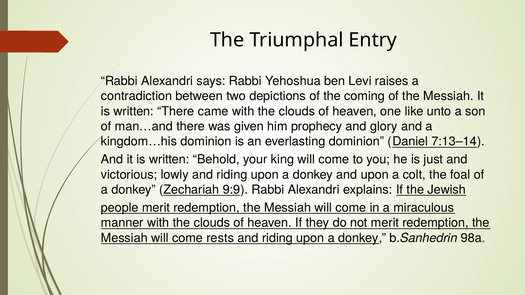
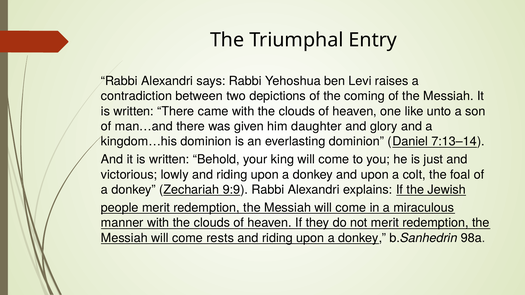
prophecy: prophecy -> daughter (316, 126)
